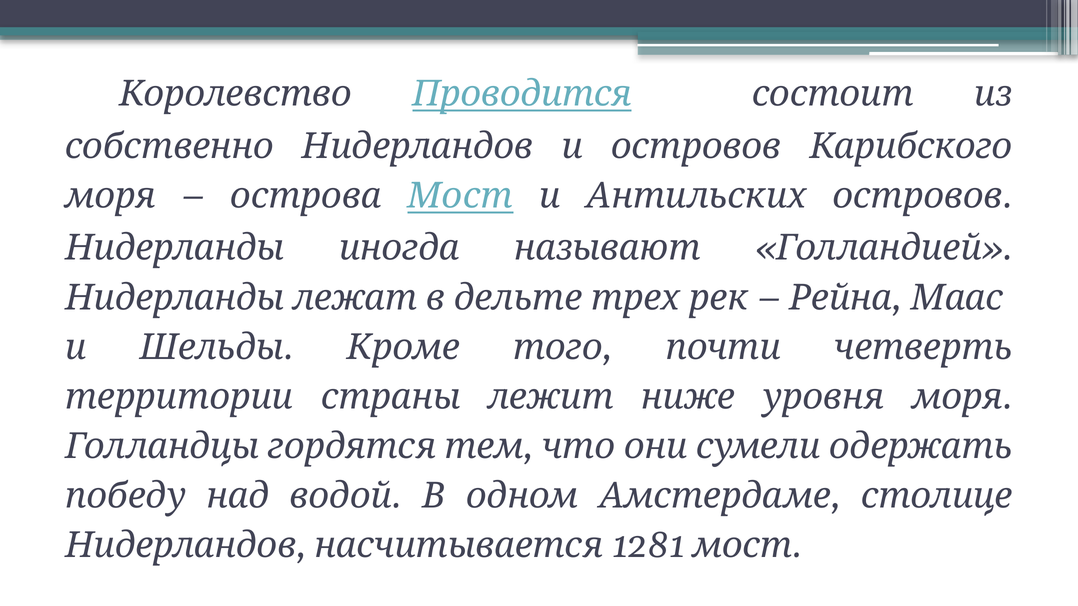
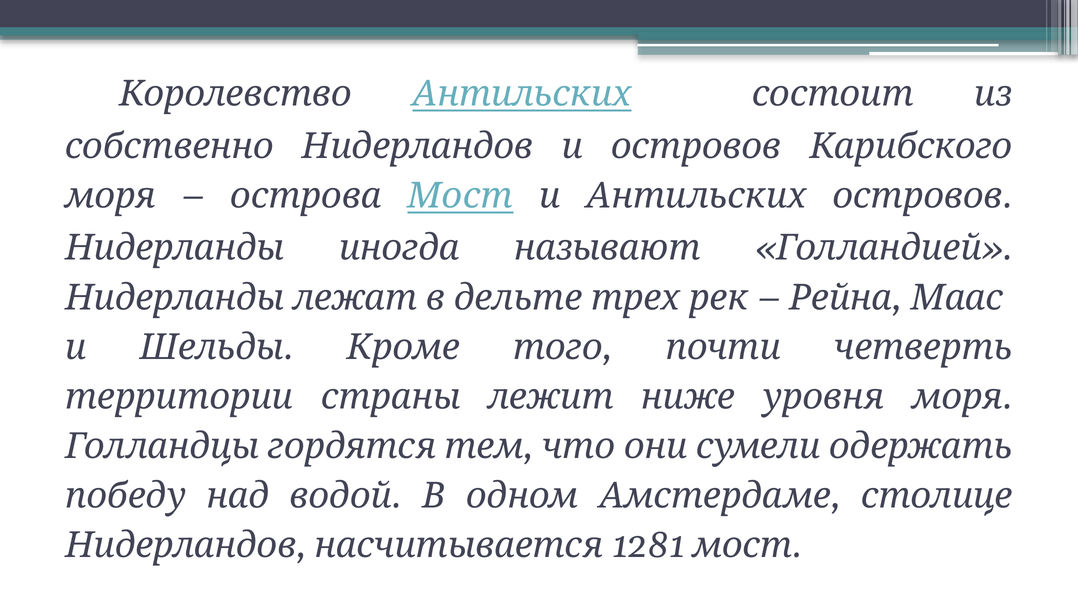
Королевство Проводится: Проводится -> Антильских (522, 94)
